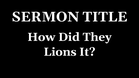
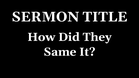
Lions: Lions -> Same (60, 52)
